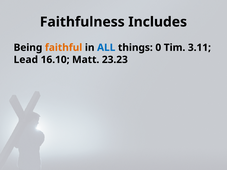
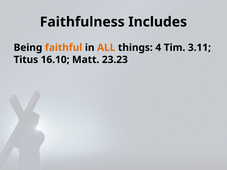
ALL colour: blue -> orange (106, 48)
0: 0 -> 4 (158, 48)
Lead: Lead -> Titus (26, 60)
